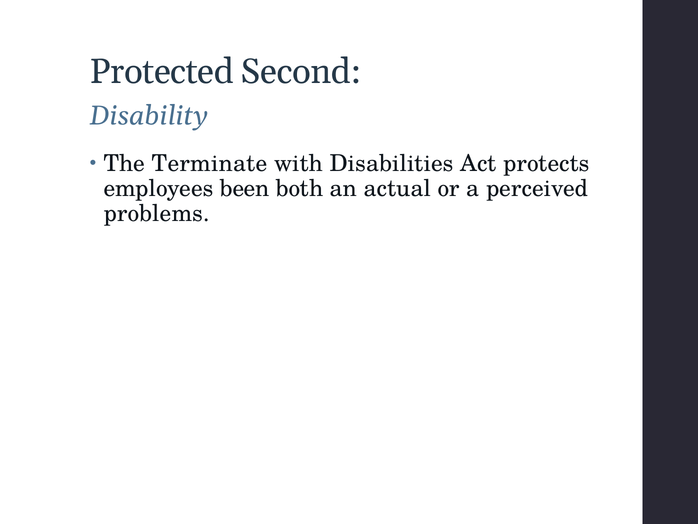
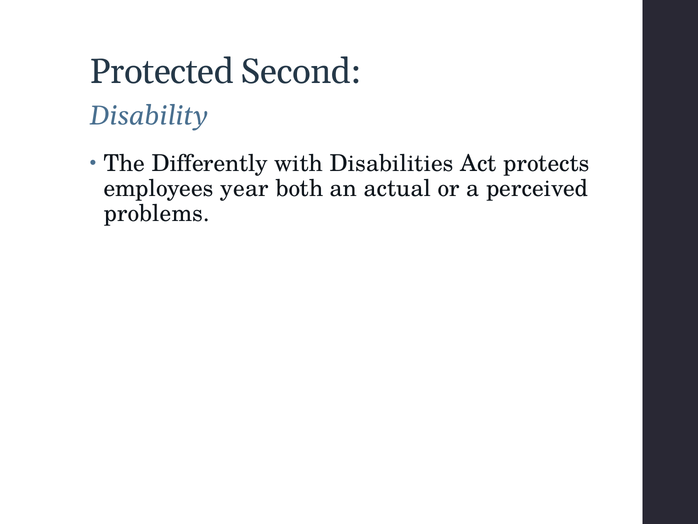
Terminate: Terminate -> Differently (210, 163)
been: been -> year (245, 188)
